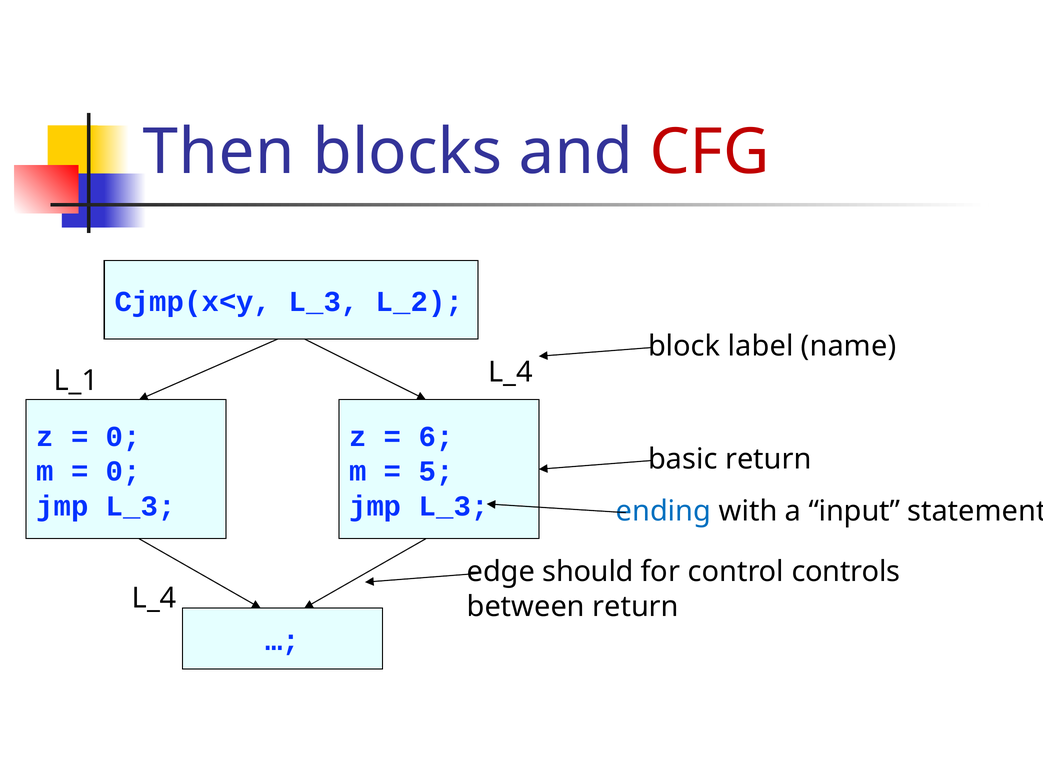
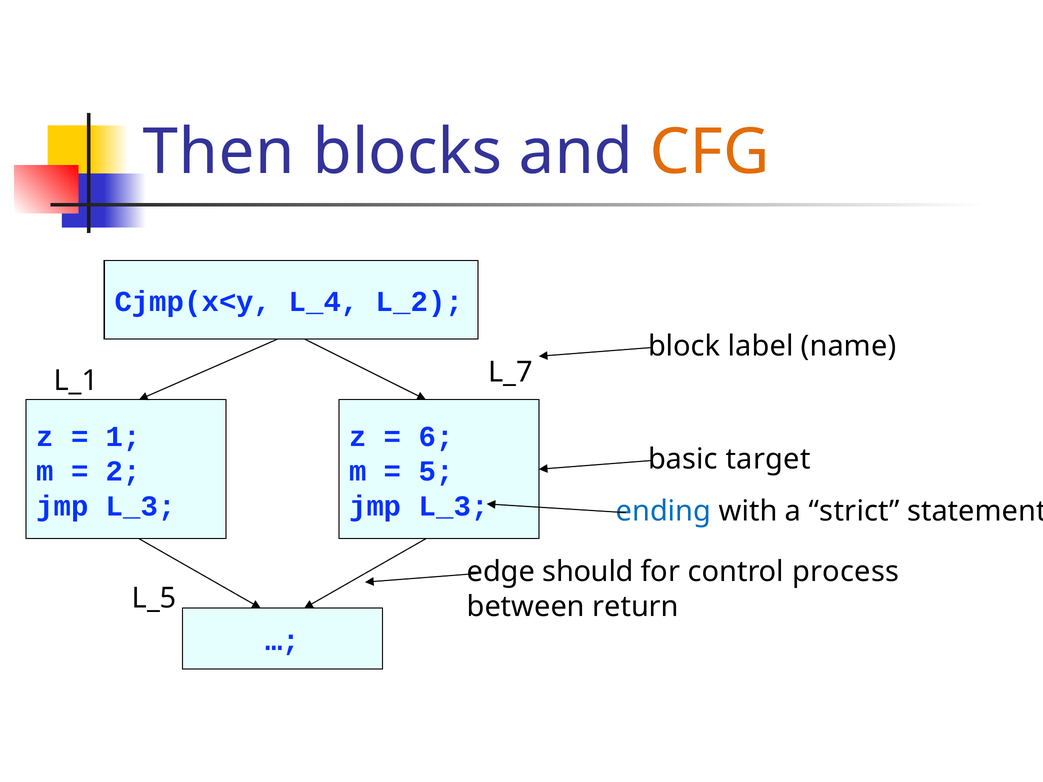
CFG colour: red -> orange (710, 152)
Cjmp(x<y L_3: L_3 -> L_4 (324, 302)
L_1 L_4: L_4 -> L_7 (511, 372)
0: 0 -> 1 (123, 437)
basic return: return -> target (768, 459)
0: 0 -> 2 (123, 471)
input: input -> strict (854, 511)
controls: controls -> process (846, 572)
L_4: L_4 -> L_5 (154, 598)
